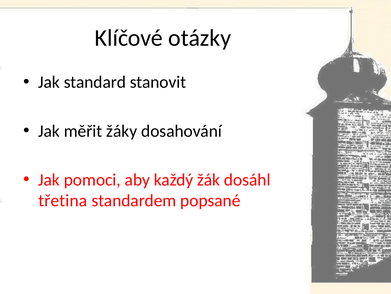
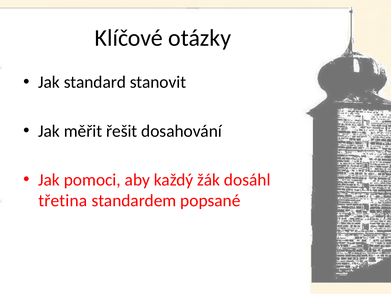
žáky: žáky -> řešit (122, 131)
